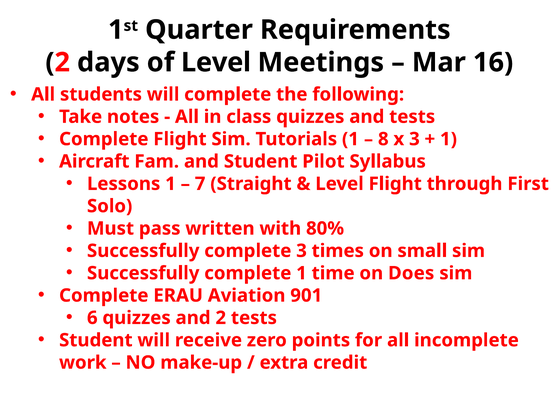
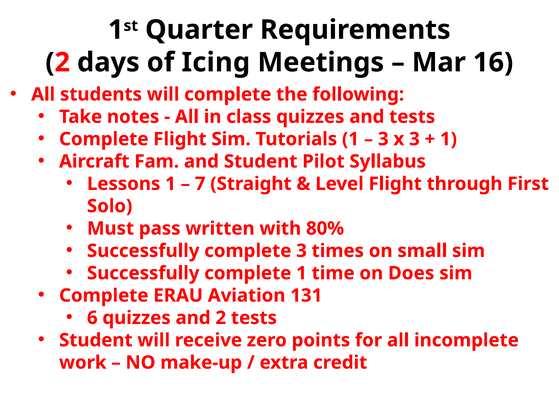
of Level: Level -> Icing (216, 62)
8: 8 -> 3 (383, 139)
901: 901 -> 131 (306, 296)
